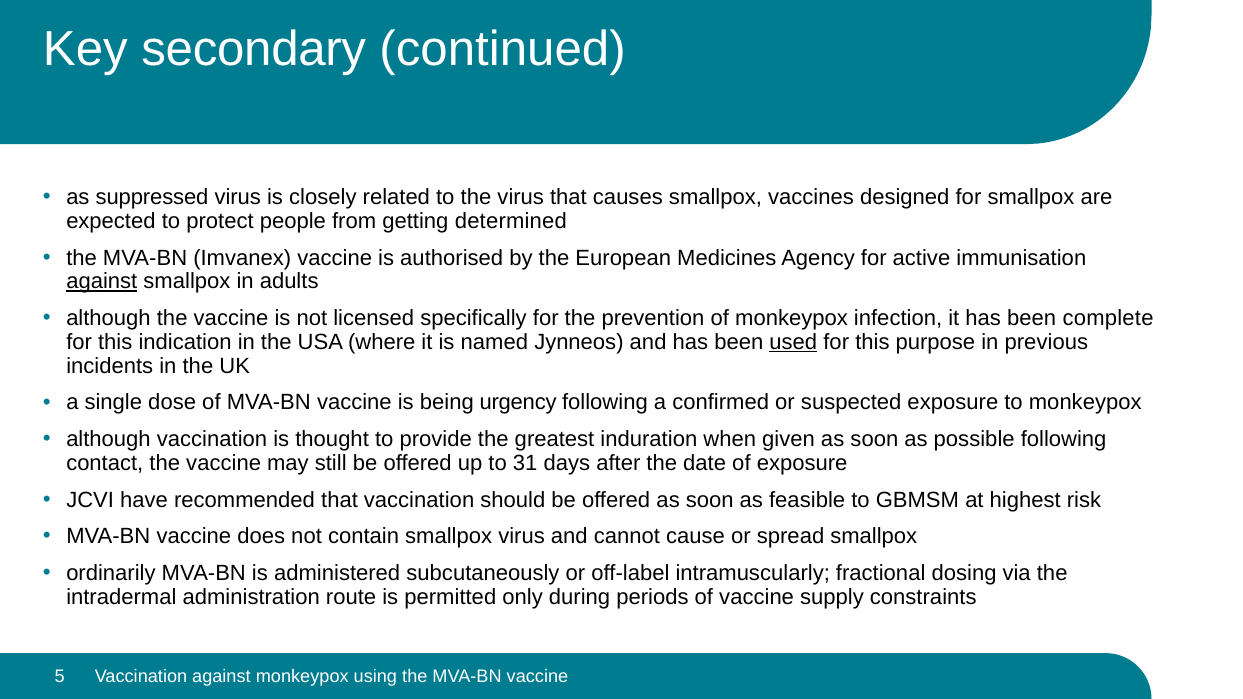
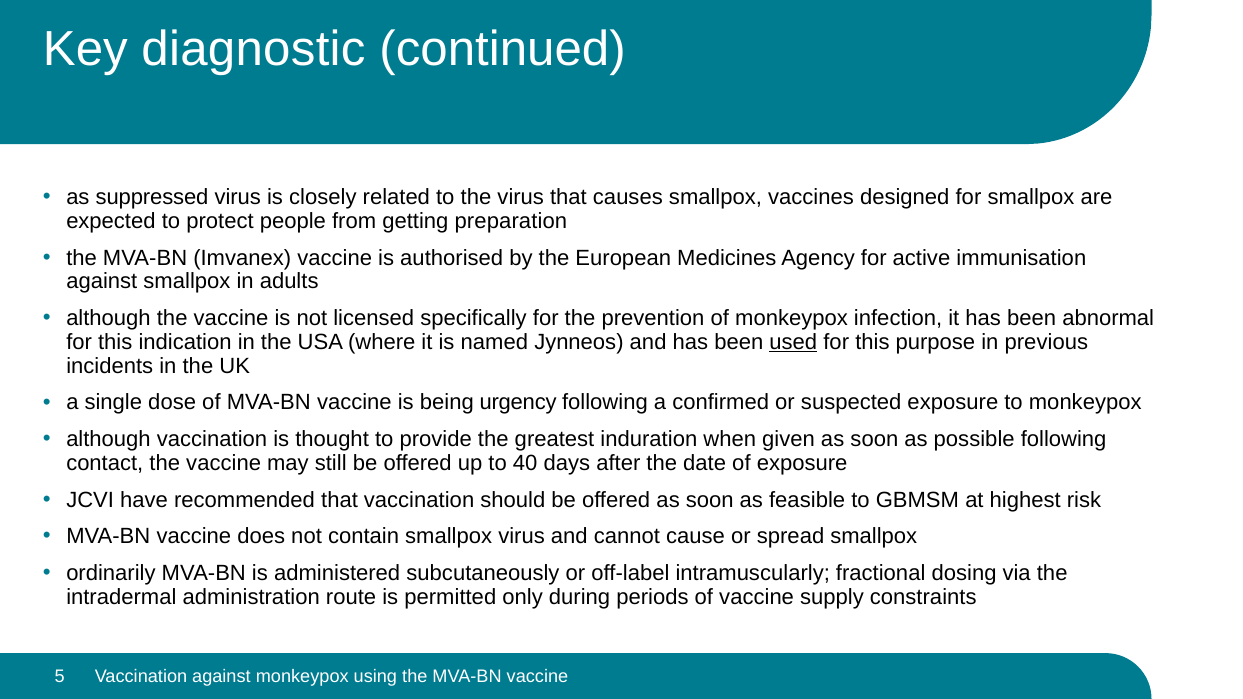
secondary: secondary -> diagnostic (253, 49)
determined: determined -> preparation (511, 221)
against underline: present -> none (102, 282)
complete: complete -> abnormal (1108, 318)
31: 31 -> 40 (525, 463)
